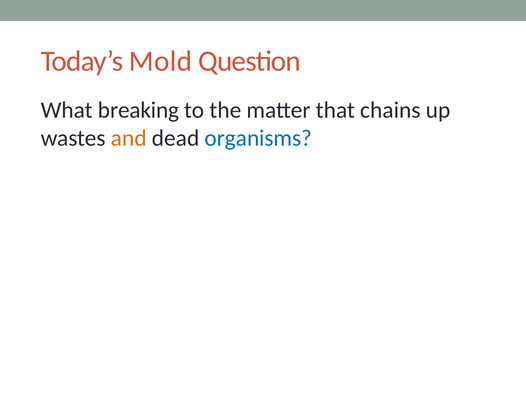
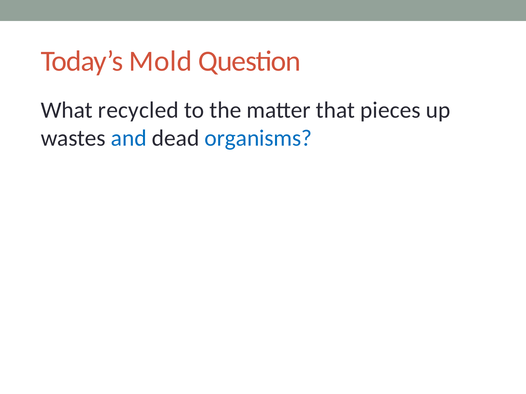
breaking: breaking -> recycled (138, 110)
chains: chains -> pieces (390, 110)
and colour: orange -> blue (129, 138)
